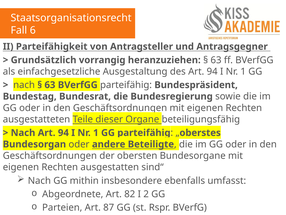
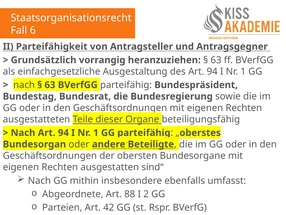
82: 82 -> 88 (130, 194)
87: 87 -> 42 (109, 207)
